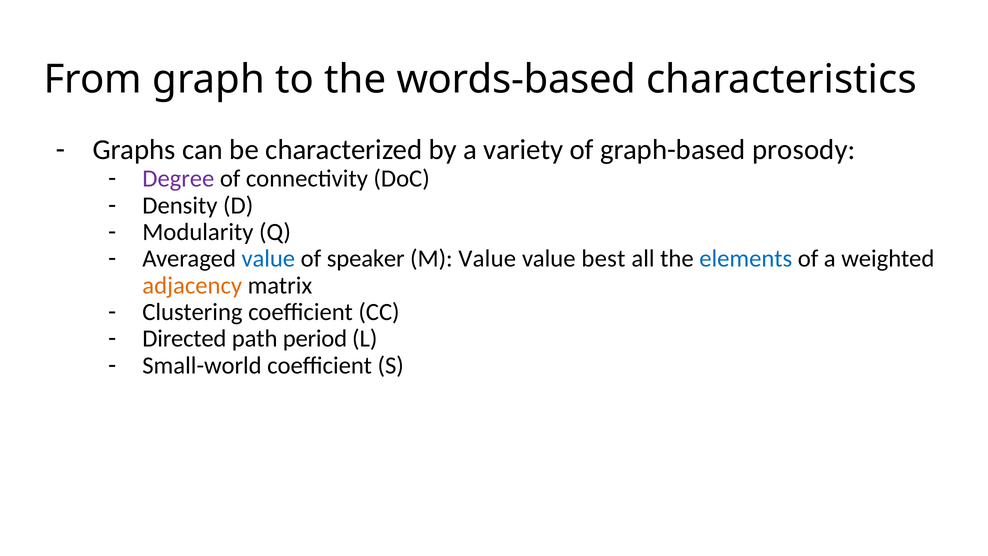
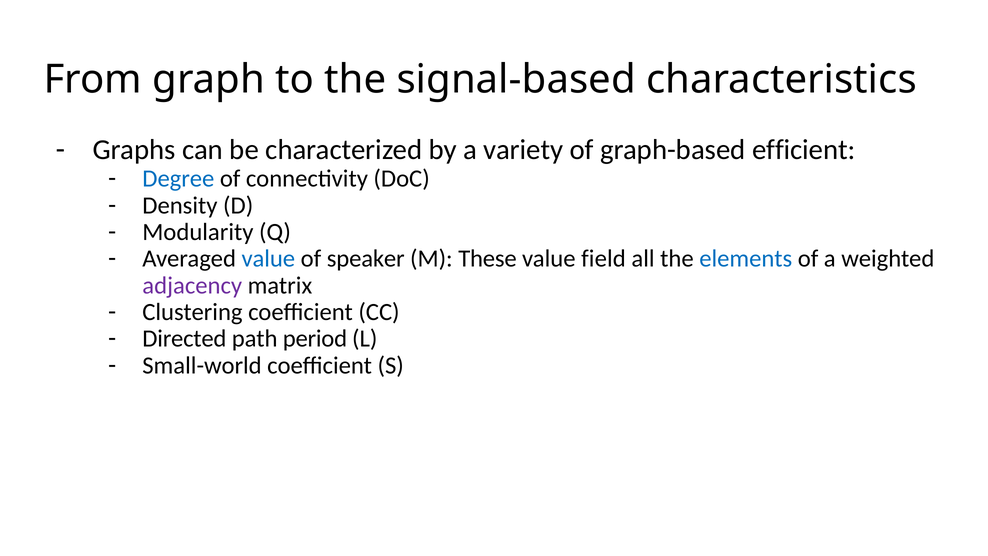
words-based: words-based -> signal-based (516, 79)
prosody: prosody -> efficient (804, 150)
Degree colour: purple -> blue (178, 179)
M Value: Value -> These (487, 259)
best: best -> field (604, 259)
adjacency colour: orange -> purple (192, 285)
